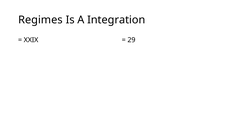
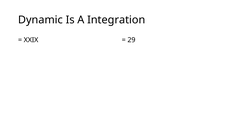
Regimes: Regimes -> Dynamic (40, 20)
